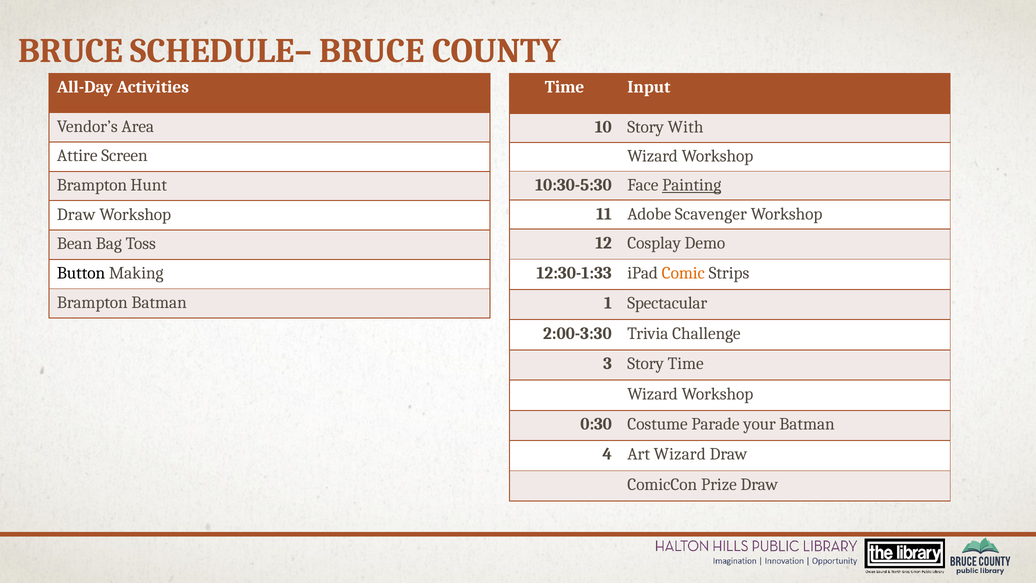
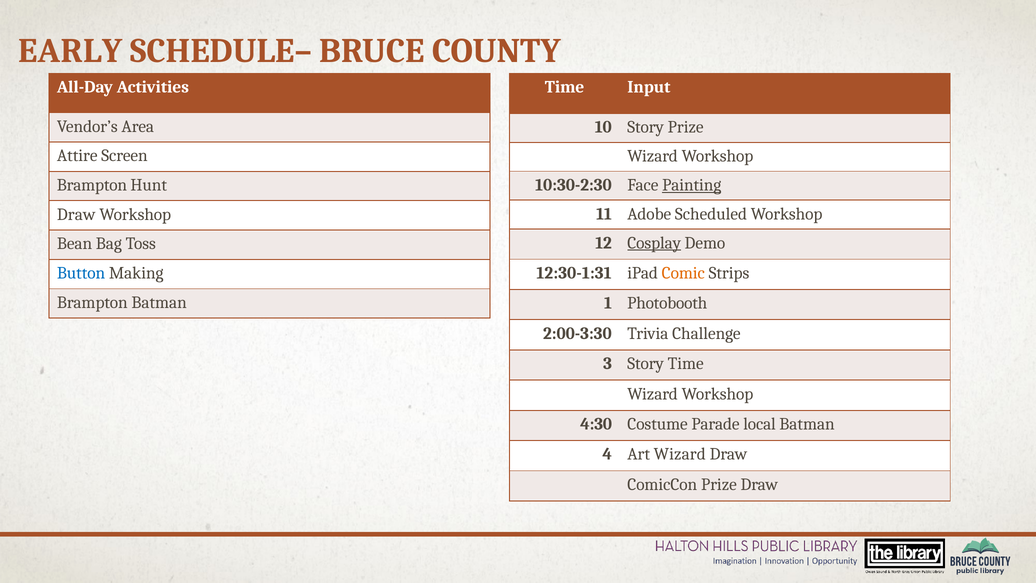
BRUCE: BRUCE -> EARLY (70, 51)
Story With: With -> Prize (686, 127)
10:30-5:30: 10:30-5:30 -> 10:30-2:30 (573, 185)
Scavenger: Scavenger -> Scheduled (711, 214)
Cosplay underline: none -> present (654, 243)
Button colour: black -> blue (81, 273)
12:30-1:33: 12:30-1:33 -> 12:30-1:31 (574, 273)
Spectacular: Spectacular -> Photobooth (667, 303)
0:30: 0:30 -> 4:30 (596, 424)
your: your -> local (760, 424)
